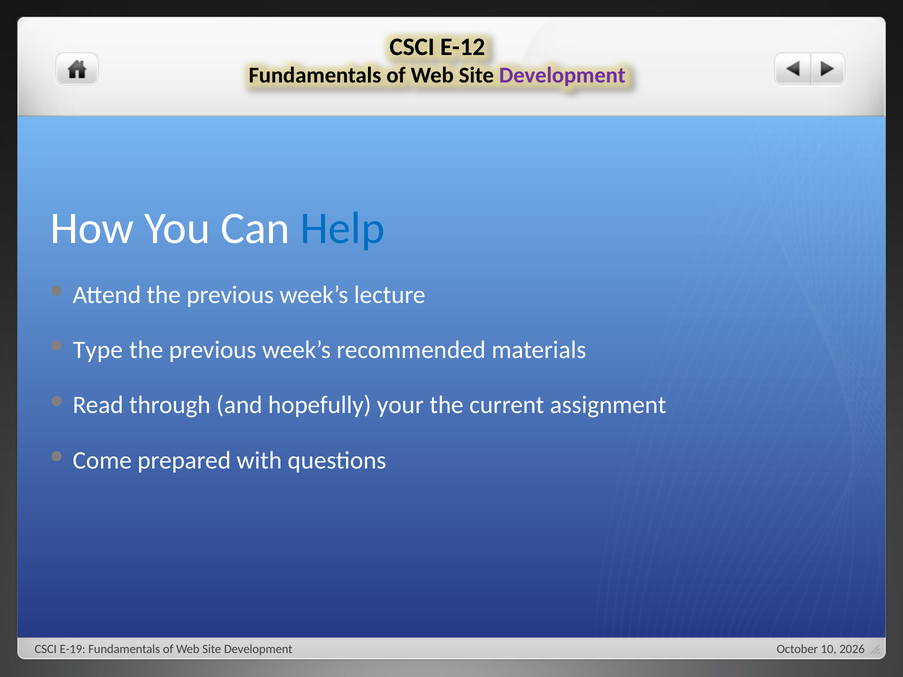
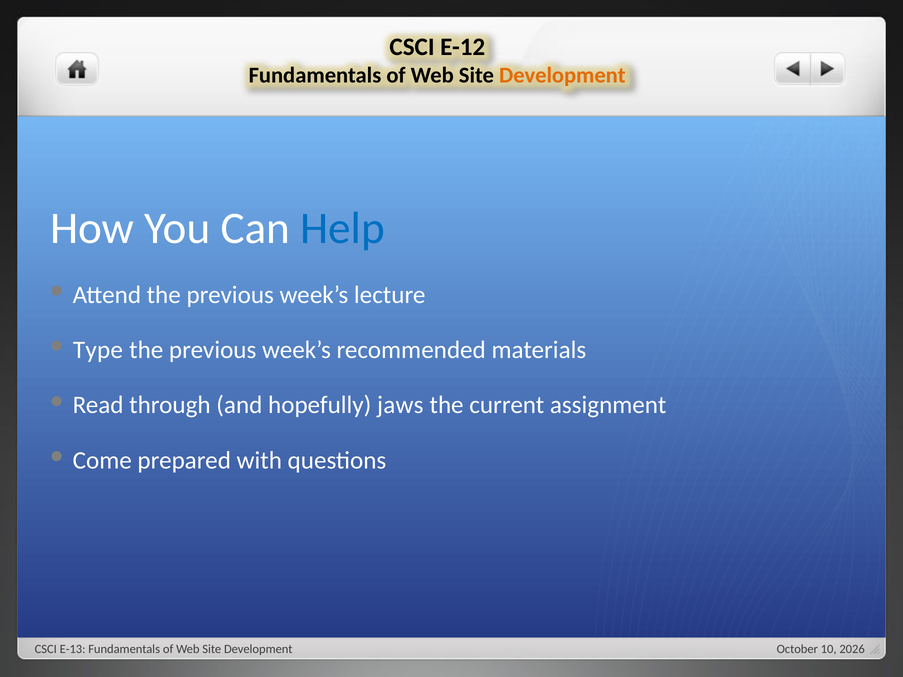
Development colour: purple -> orange (562, 76)
your: your -> jaws (400, 405)
E-19: E-19 -> E-13 (73, 649)
